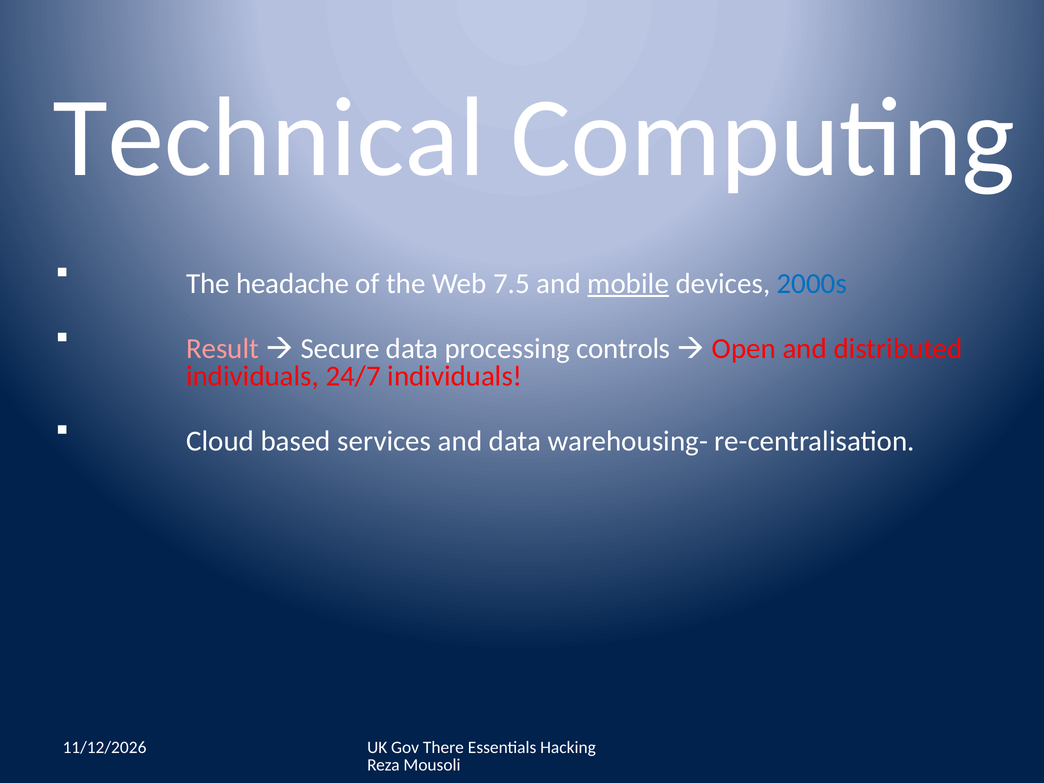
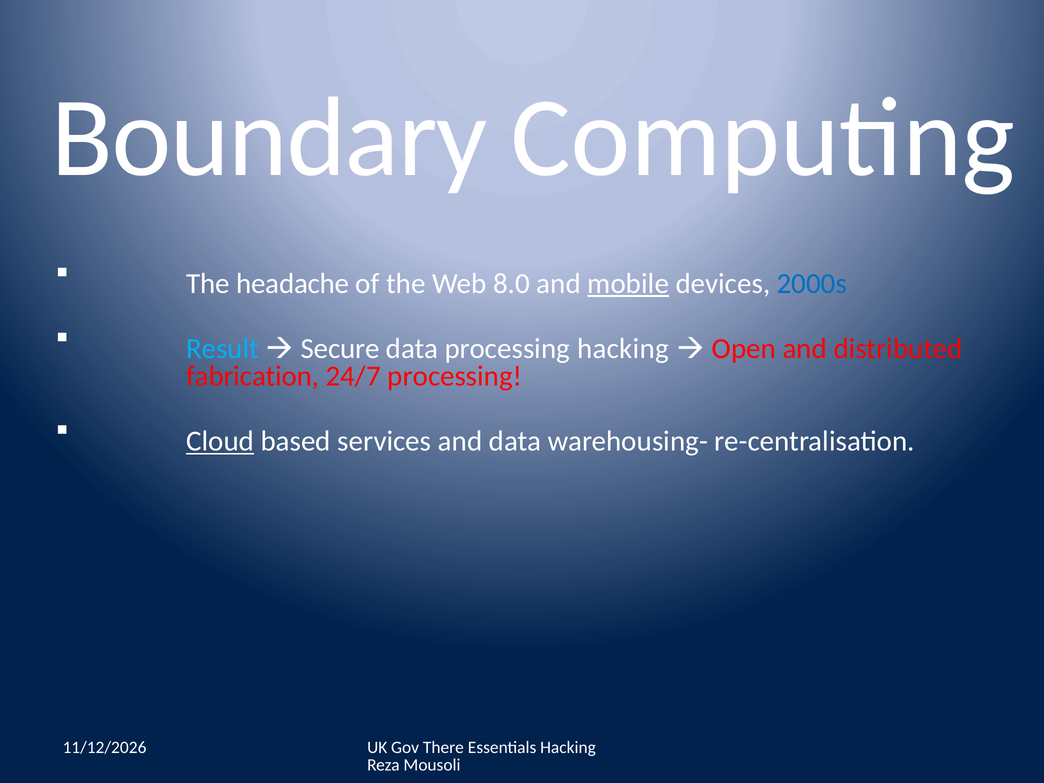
Technical: Technical -> Boundary (269, 138)
7.5: 7.5 -> 8.0 (512, 283)
Result colour: pink -> light blue (222, 348)
processing controls: controls -> hacking (623, 348)
individuals: individuals -> fabrication (253, 376)
24/7 individuals: individuals -> processing (455, 376)
Cloud underline: none -> present (220, 441)
